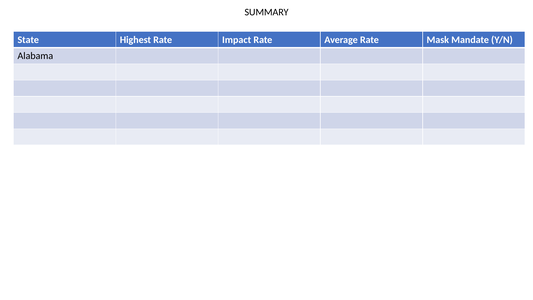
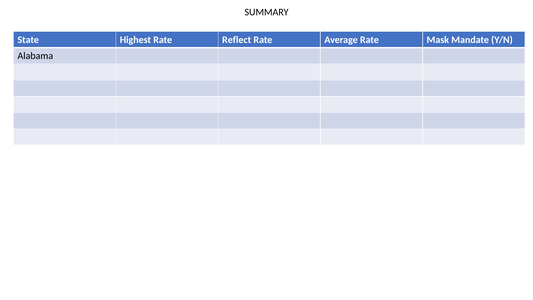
Impact: Impact -> Reflect (237, 40)
